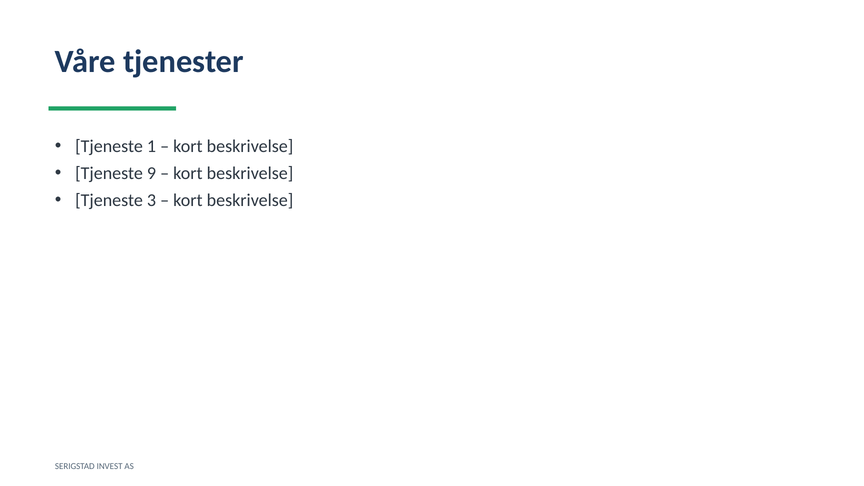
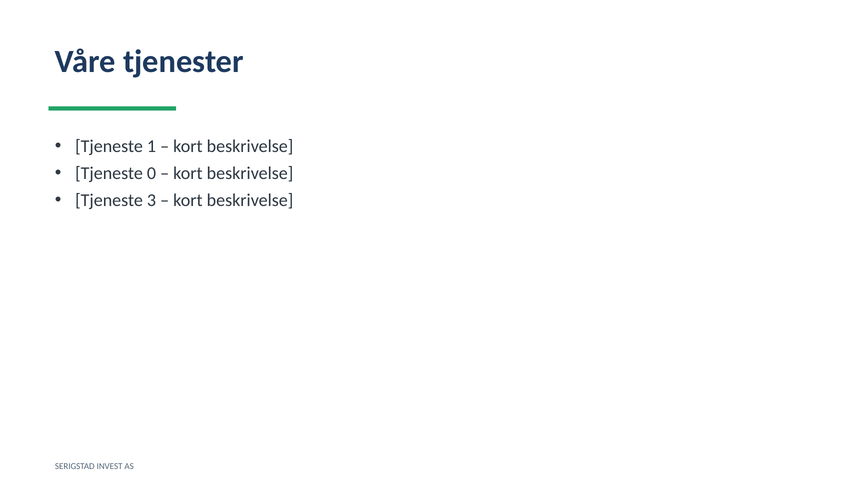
9: 9 -> 0 (151, 173)
